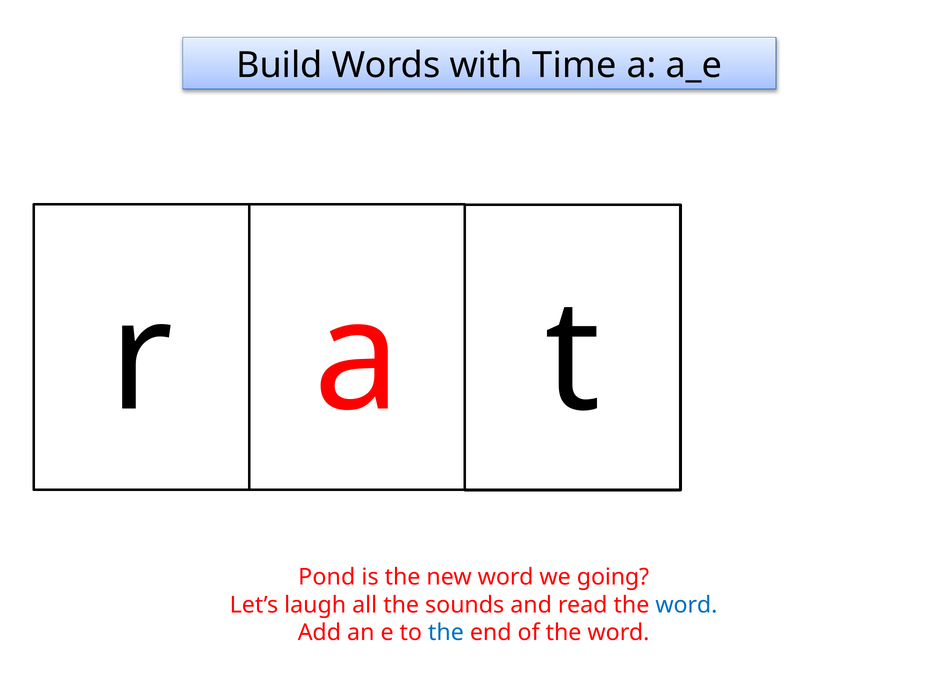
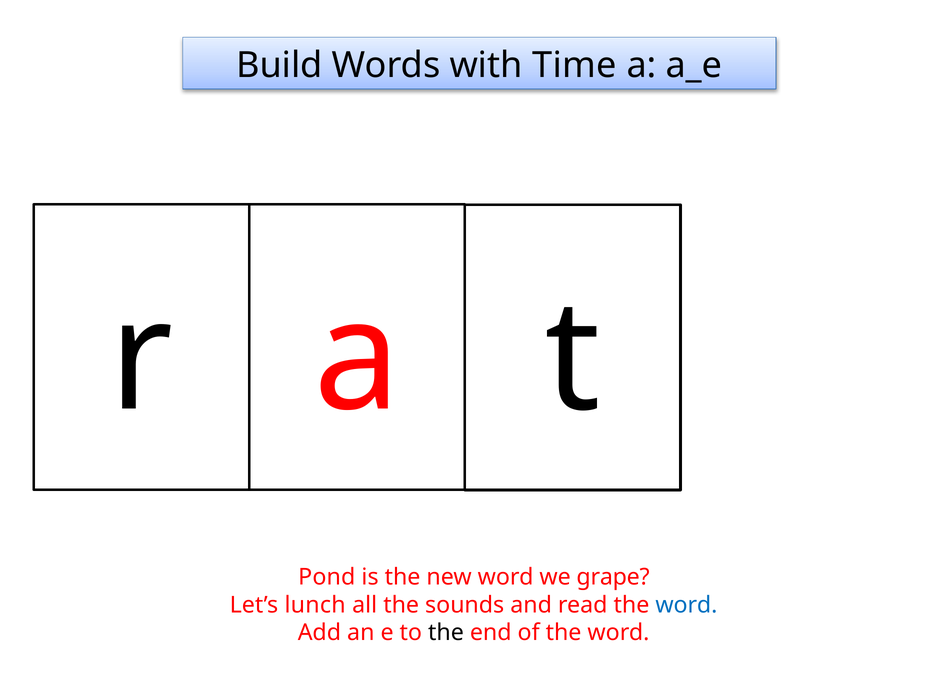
going: going -> grape (613, 578)
laugh: laugh -> lunch (315, 606)
the colour: blue -> black (446, 633)
